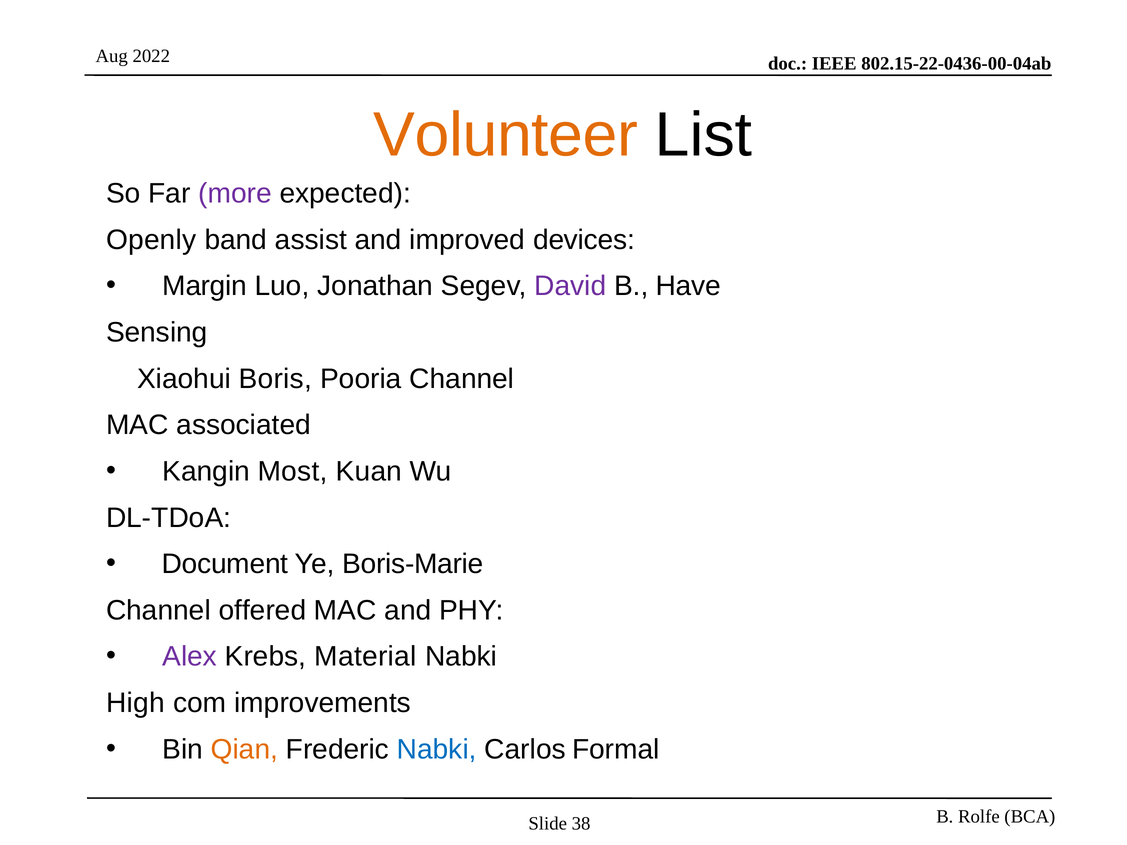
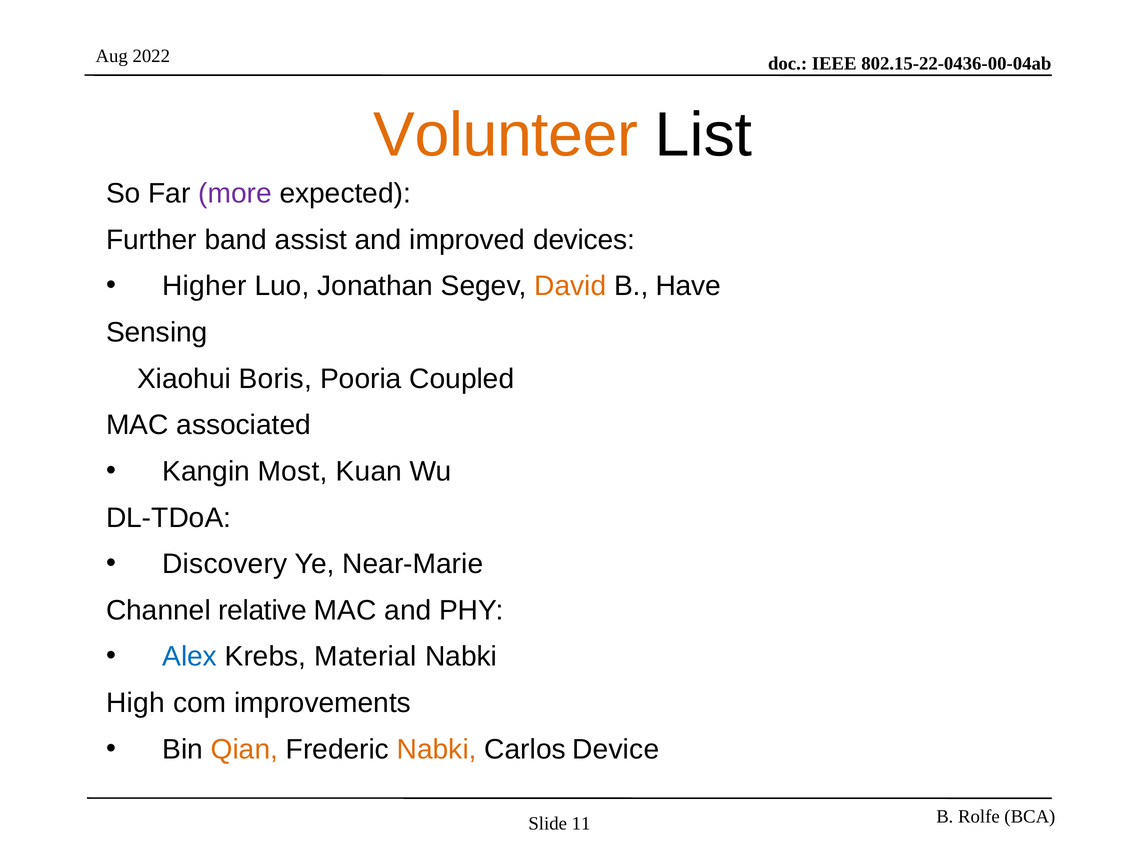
Openly: Openly -> Further (151, 240)
Margin: Margin -> Higher (204, 286)
David colour: purple -> orange (570, 286)
Pooria Channel: Channel -> Coupled (462, 379)
Document: Document -> Discovery (225, 564)
Boris-Marie: Boris-Marie -> Near-Marie (413, 564)
offered: offered -> relative (263, 611)
Alex colour: purple -> blue (190, 657)
Nabki colour: blue -> orange (437, 749)
Formal: Formal -> Device (616, 749)
38: 38 -> 11 (581, 824)
